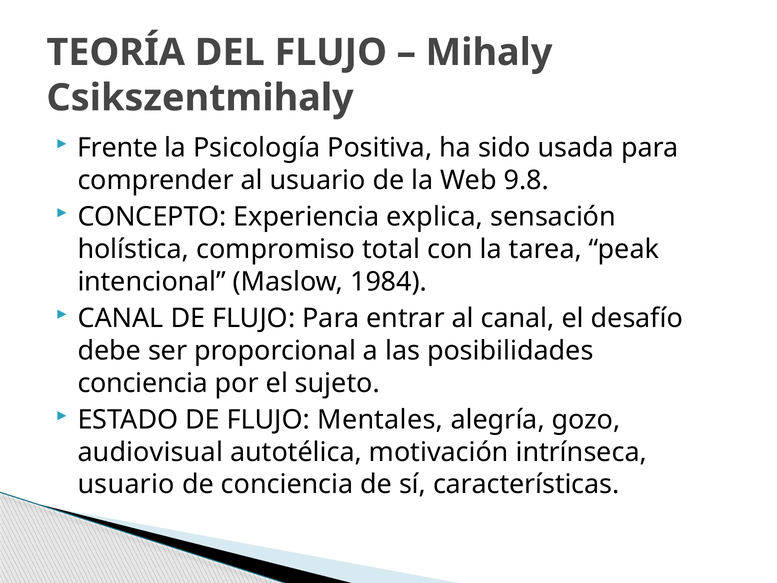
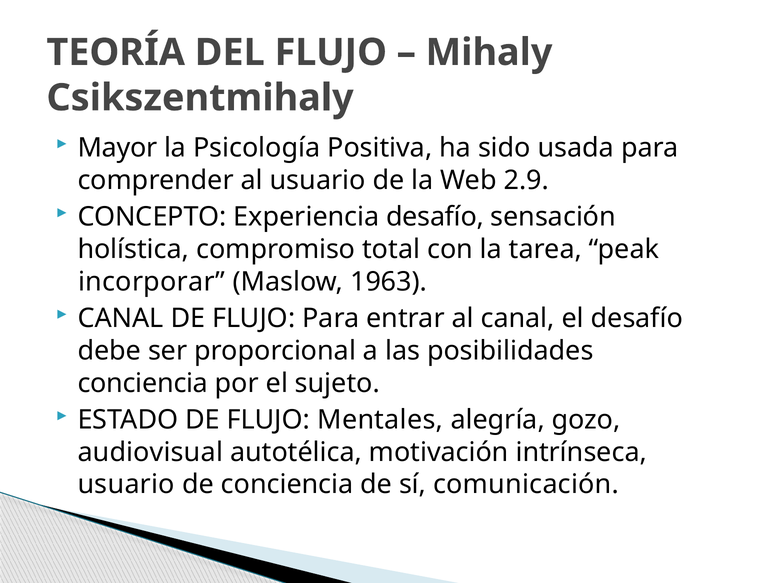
Frente: Frente -> Mayor (117, 148)
9.8: 9.8 -> 2.9 (526, 180)
Experiencia explica: explica -> desafío (435, 217)
intencional: intencional -> incorporar (151, 282)
1984: 1984 -> 1963 (389, 282)
características: características -> comunicación (526, 484)
